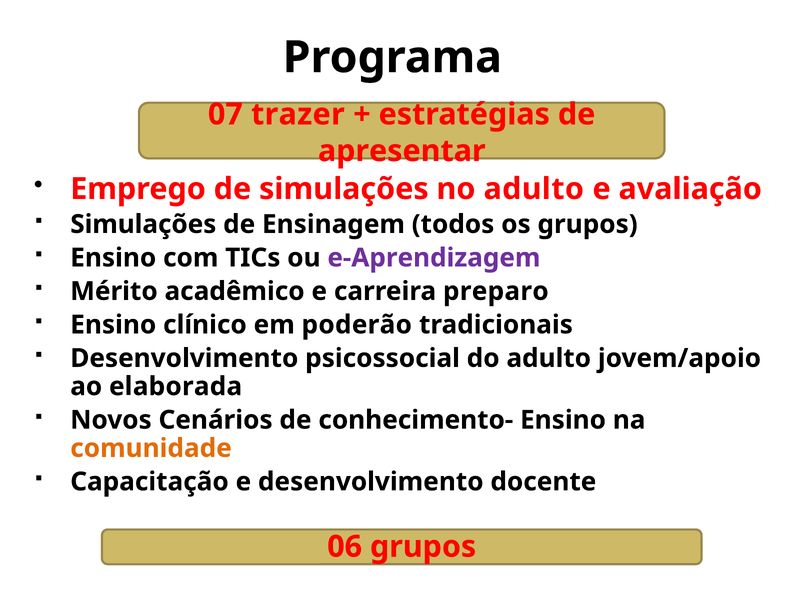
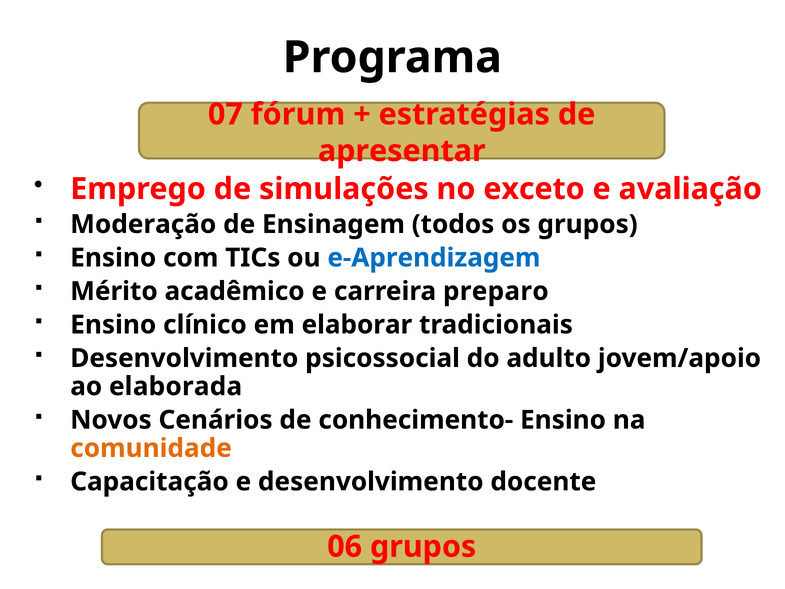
trazer: trazer -> fórum (298, 114)
no adulto: adulto -> exceto (534, 189)
Simulações: Simulações -> Moderação (143, 224)
e-Aprendizagem colour: purple -> blue (434, 258)
poderão: poderão -> elaborar (357, 325)
